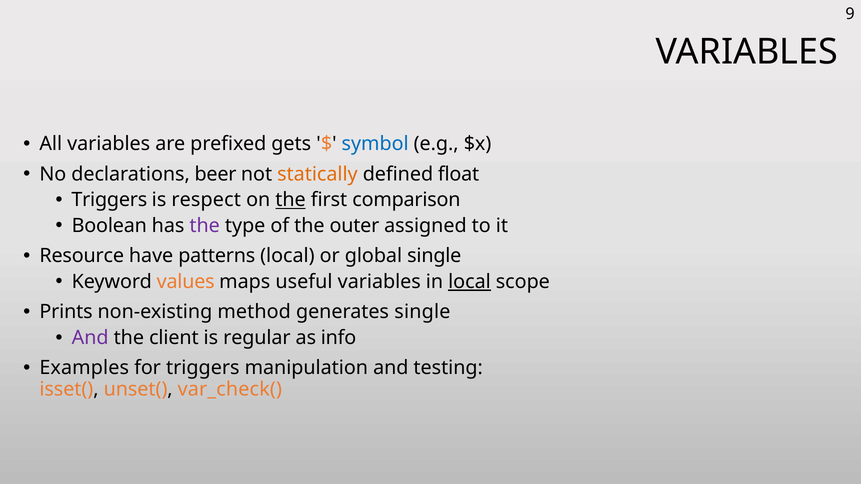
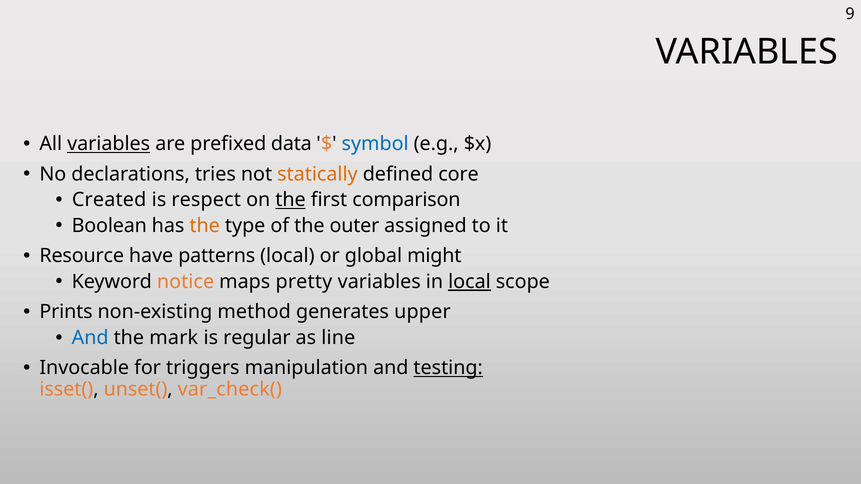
variables underline: none -> present (109, 144)
gets: gets -> data (291, 144)
beer: beer -> tries (215, 174)
float: float -> core (458, 174)
Triggers: Triggers -> Created (109, 200)
the colour: purple -> orange (205, 226)
global single: single -> might (434, 256)
values: values -> notice (186, 282)
useful: useful -> pretty (304, 282)
generates single: single -> upper (422, 312)
And colour: purple -> blue (90, 338)
client: client -> mark (174, 338)
info: info -> line (338, 338)
Examples: Examples -> Invocable (84, 368)
testing underline: none -> present (448, 368)
